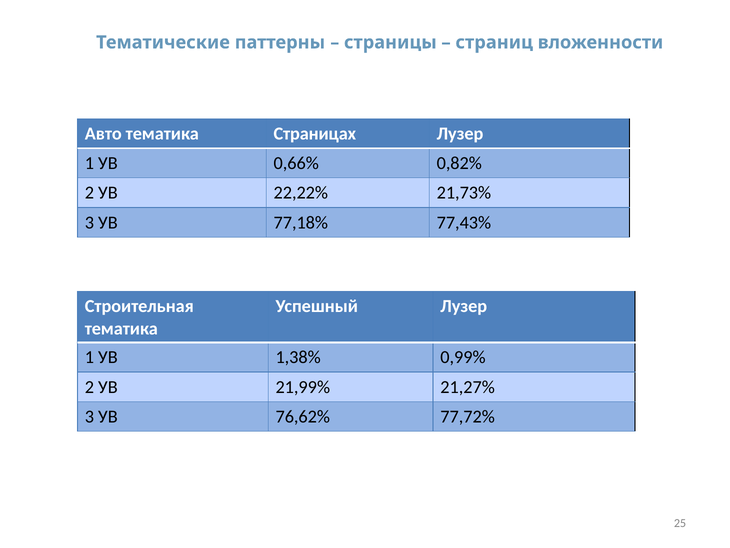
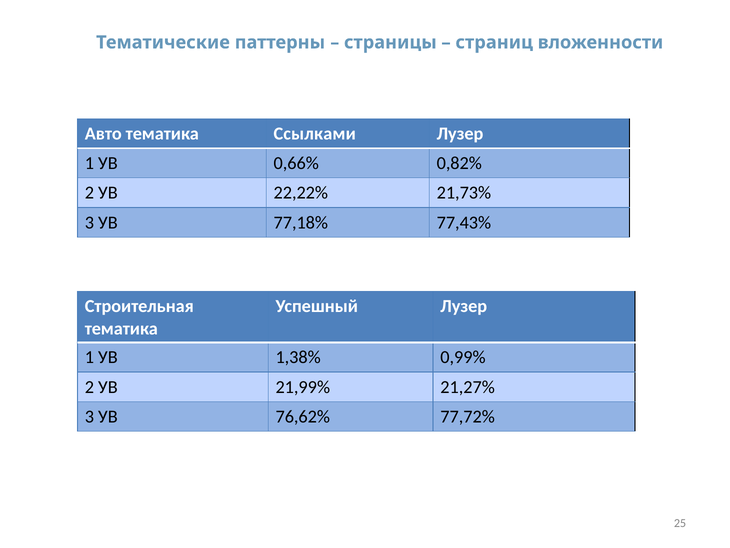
Страницах: Страницах -> Ссылками (315, 134)
